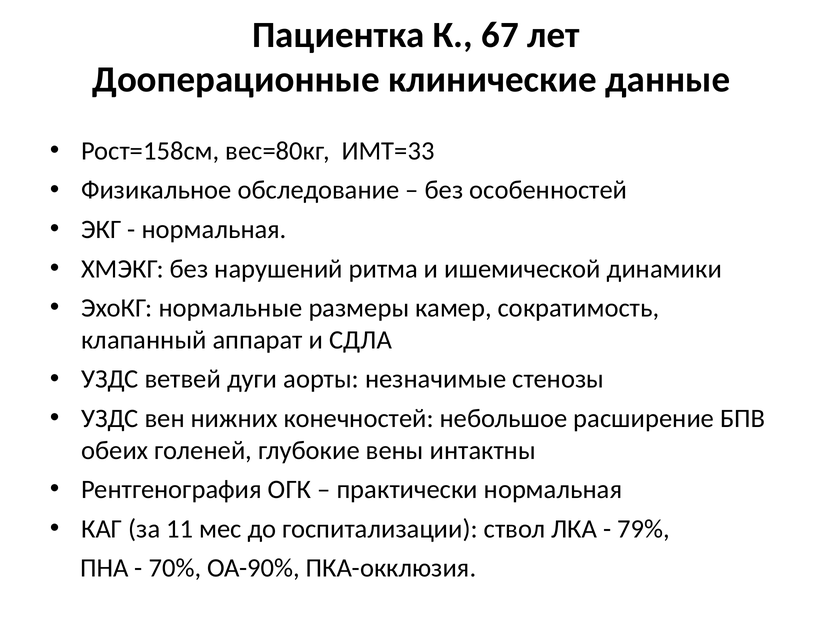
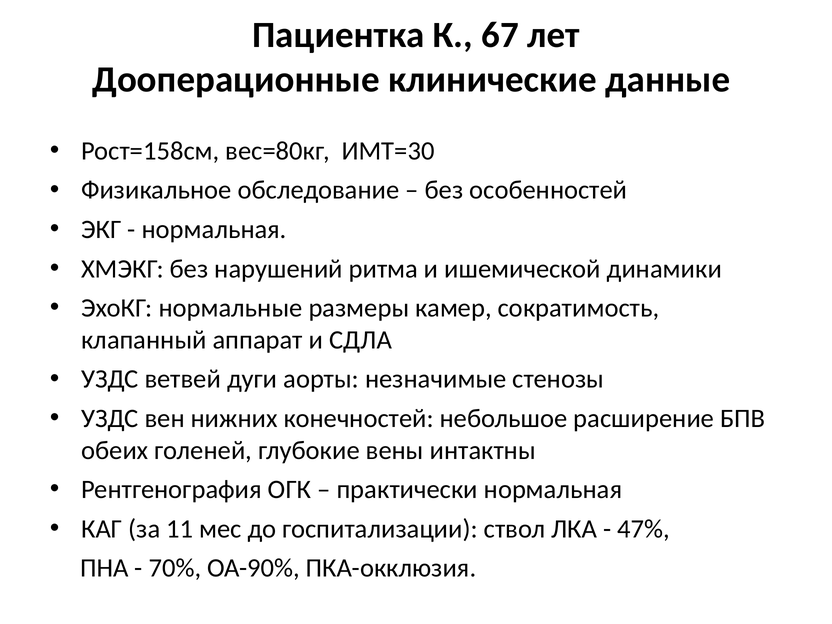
ИМТ=33: ИМТ=33 -> ИМТ=30 (388, 151)
79%: 79% -> 47% (643, 529)
